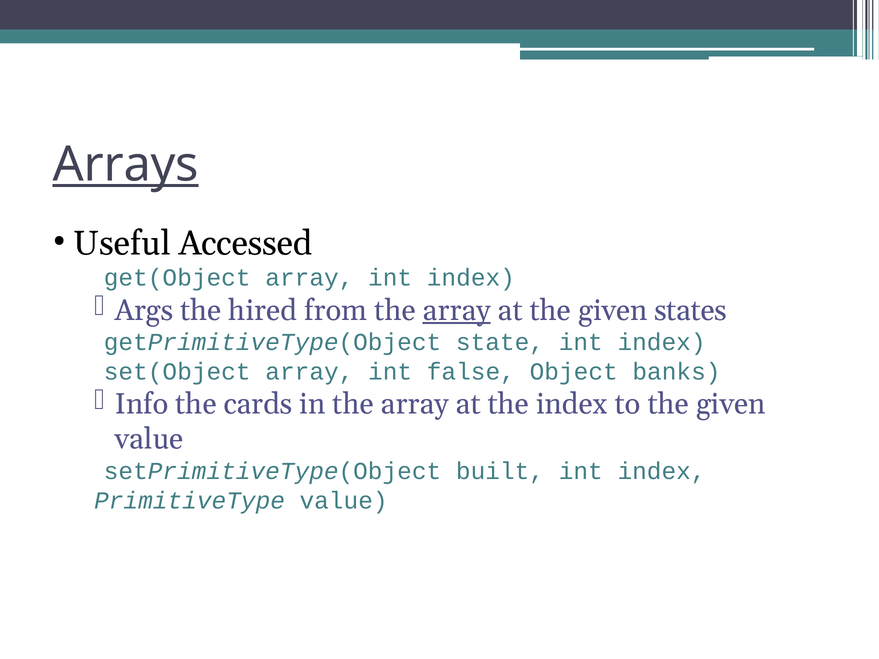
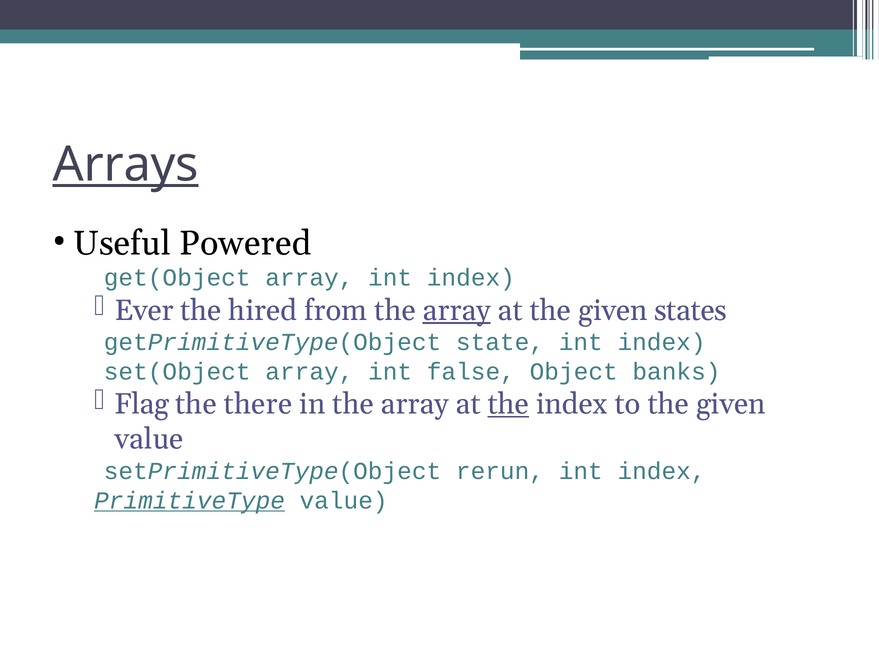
Accessed: Accessed -> Powered (245, 243)
Args: Args -> Ever (144, 311)
Info: Info -> Flag (142, 404)
cards: cards -> there (258, 404)
the underline: none -> present (508, 404)
built: built -> rerun (500, 471)
PrimitiveType underline: none -> present (190, 501)
